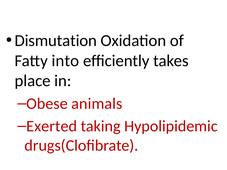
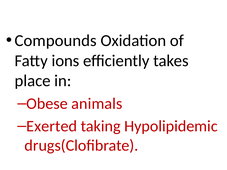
Dismutation: Dismutation -> Compounds (56, 41)
into: into -> ions (65, 61)
